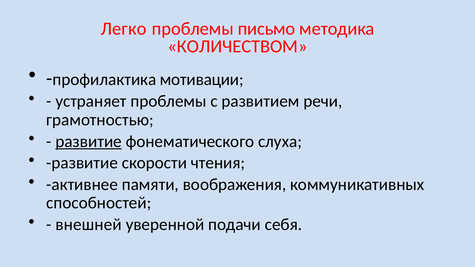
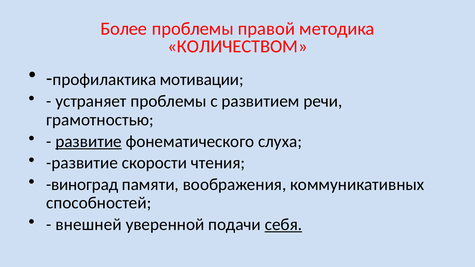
Легко: Легко -> Более (124, 29)
письмо: письмо -> правой (266, 29)
активнее: активнее -> виноград (82, 185)
себя underline: none -> present (283, 225)
